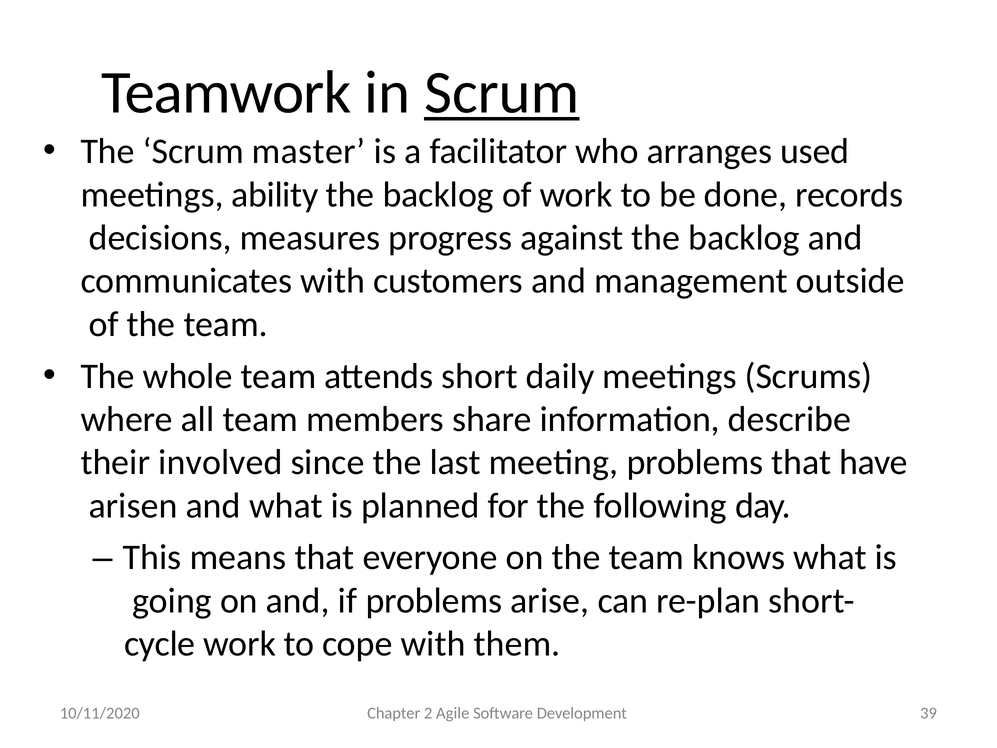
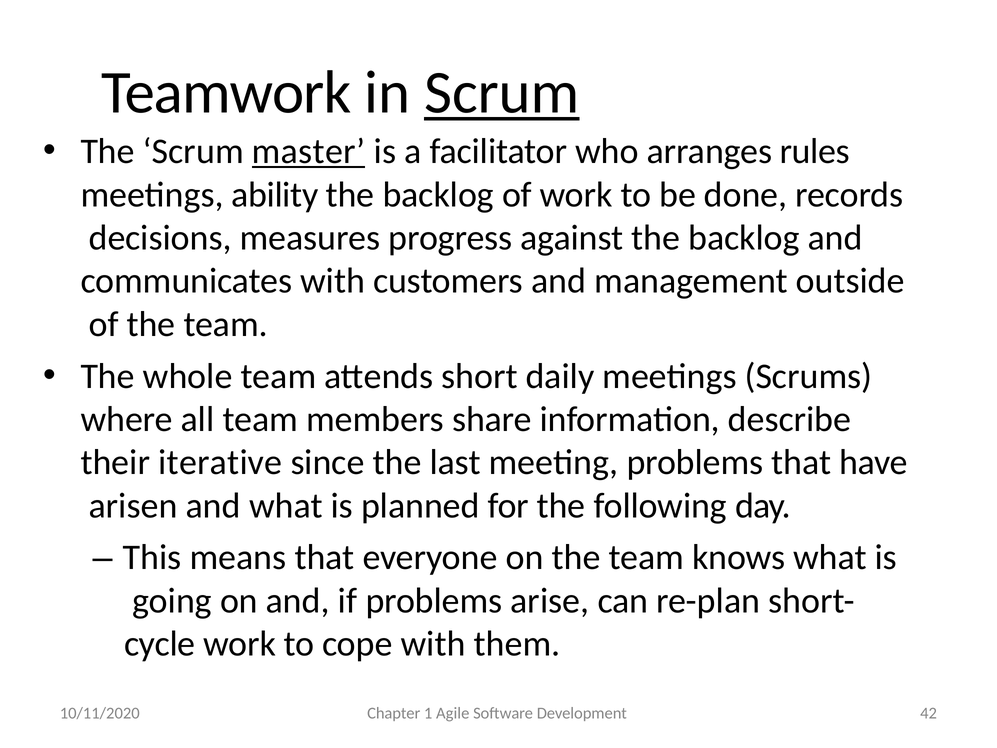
master underline: none -> present (308, 151)
used: used -> rules (815, 151)
involved: involved -> iterative (220, 462)
2: 2 -> 1 (428, 713)
39: 39 -> 42 (929, 713)
